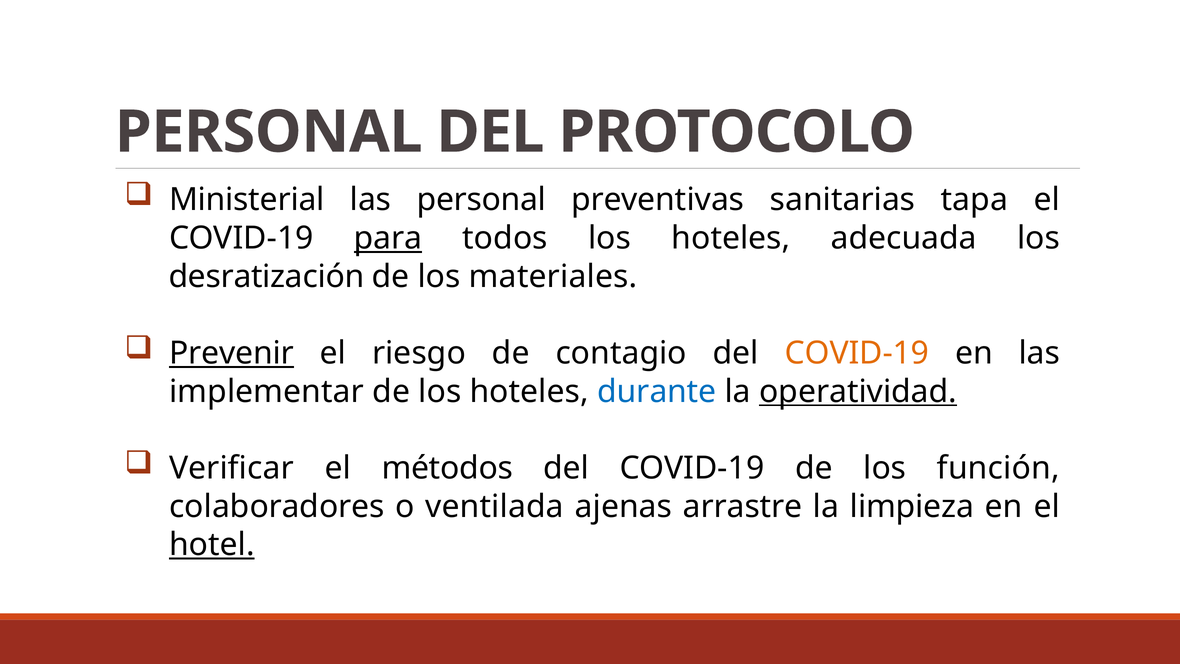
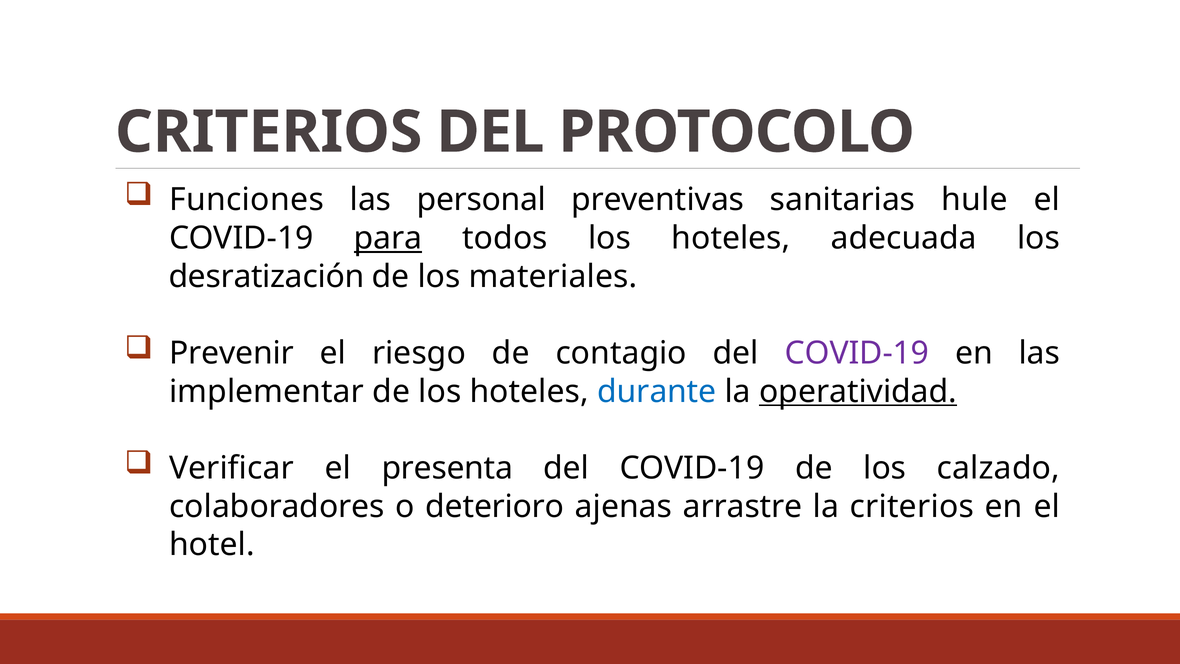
PERSONAL: PERSONAL -> CRITERIOS (269, 132)
Ministerial: Ministerial -> Funciones (247, 200)
tapa: tapa -> hule (974, 200)
Prevenir underline: present -> none (232, 353)
COVID-19 colour: orange -> purple (857, 353)
métodos: métodos -> presenta (447, 468)
función: función -> calzado (998, 468)
ventilada: ventilada -> deterioro (495, 506)
la limpieza: limpieza -> criterios (912, 506)
hotel underline: present -> none (212, 545)
